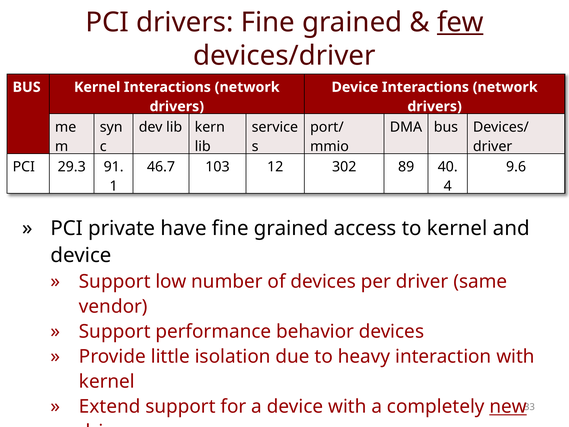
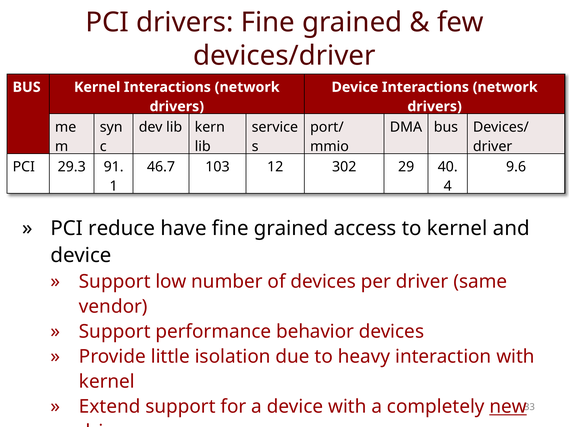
few underline: present -> none (460, 22)
89: 89 -> 29 (406, 167)
private: private -> reduce (122, 228)
